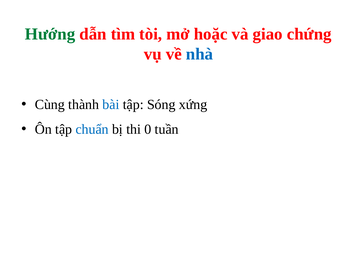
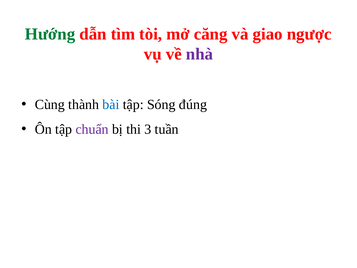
hoặc: hoặc -> căng (211, 34)
chứng: chứng -> ngược (309, 34)
nhà colour: blue -> purple (199, 54)
xứng: xứng -> đúng (193, 104)
chuẩn colour: blue -> purple (92, 129)
0: 0 -> 3 (148, 129)
